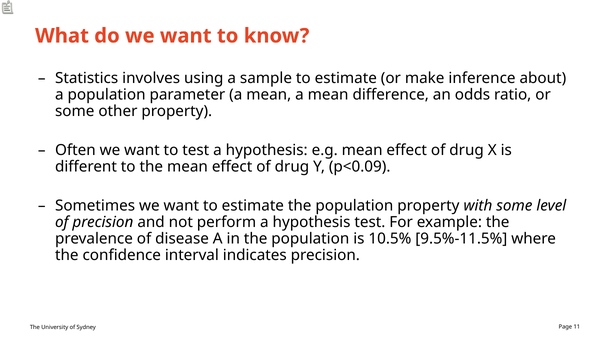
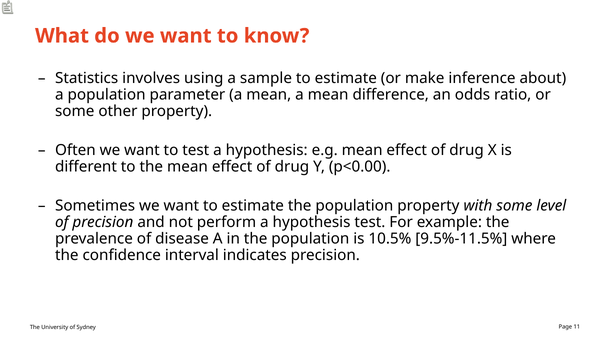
p<0.09: p<0.09 -> p<0.00 (360, 167)
